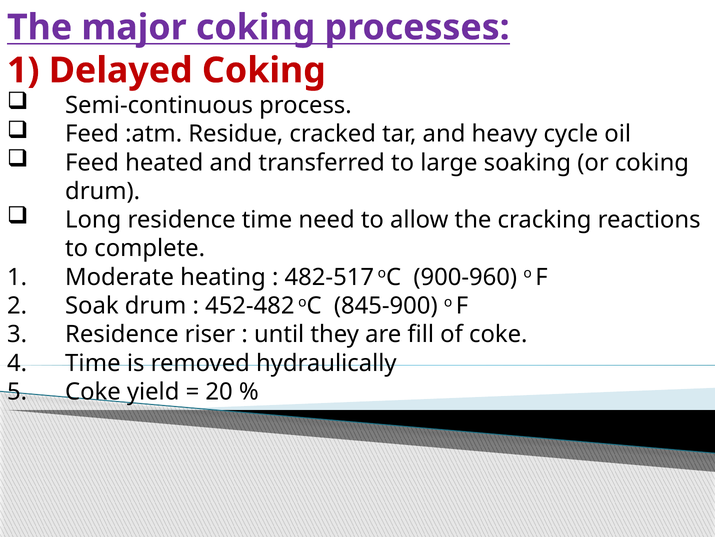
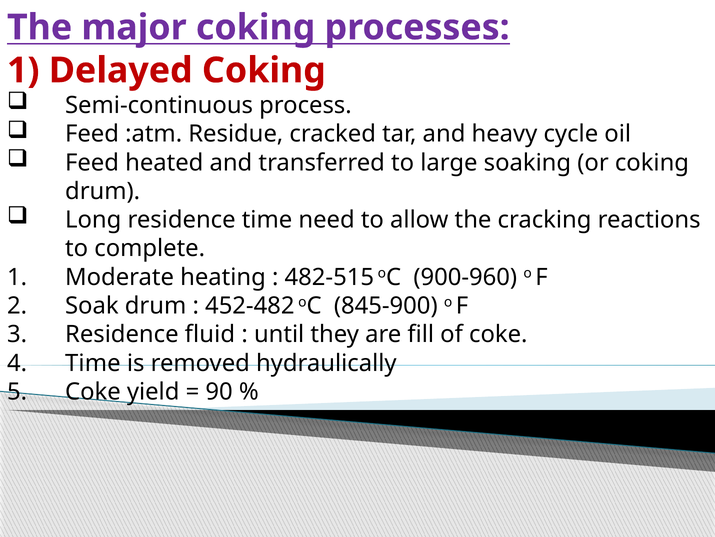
482-517: 482-517 -> 482-515 (329, 277)
riser: riser -> fluid (210, 334)
20: 20 -> 90 (219, 391)
